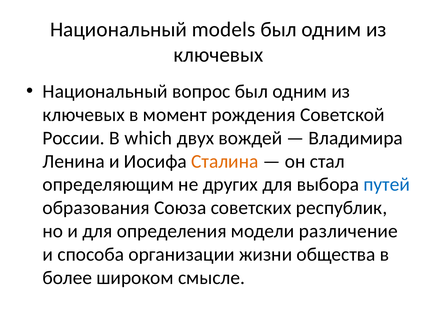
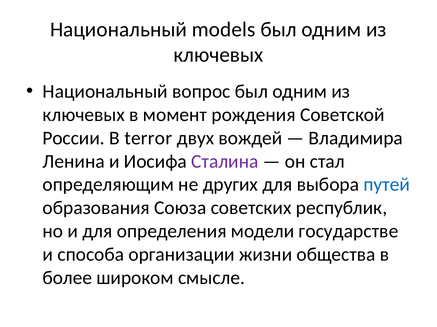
which: which -> terror (148, 138)
Сталина colour: orange -> purple (225, 162)
различение: различение -> государстве (348, 232)
